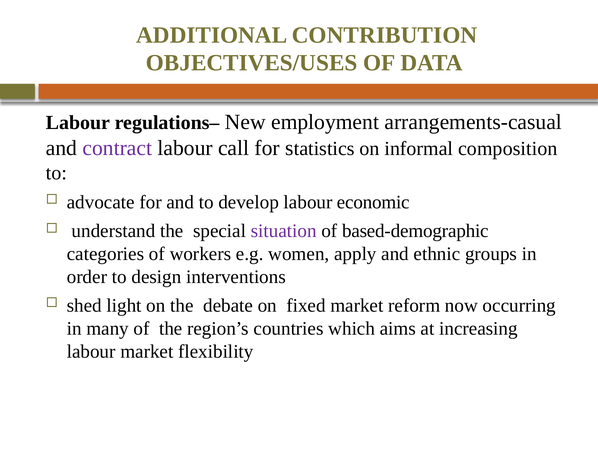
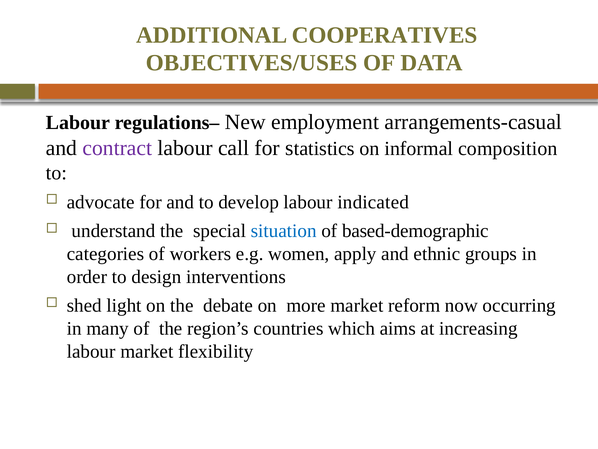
CONTRIBUTION: CONTRIBUTION -> COOPERATIVES (385, 35)
economic: economic -> indicated (373, 202)
situation colour: purple -> blue (284, 231)
fixed: fixed -> more (306, 305)
